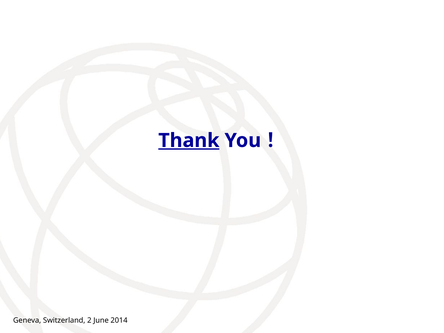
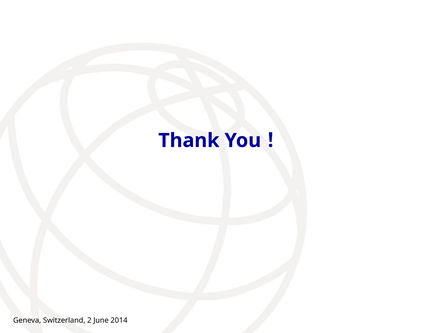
Thank underline: present -> none (189, 140)
